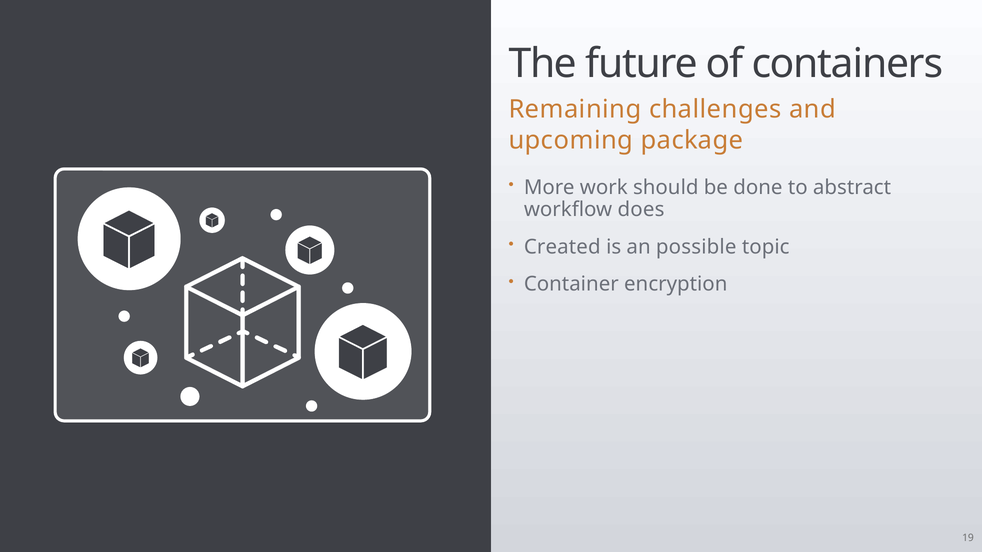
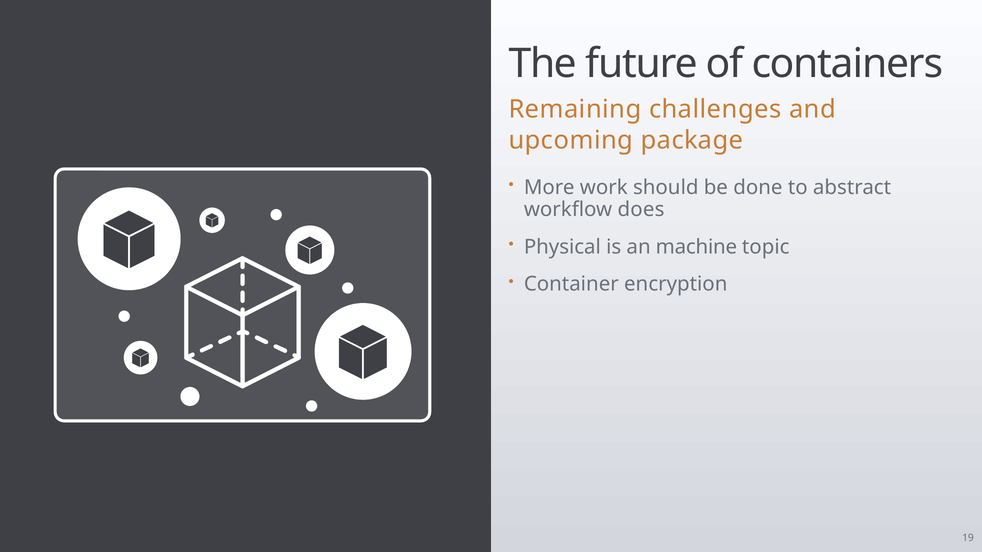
Created: Created -> Physical (562, 247)
possible: possible -> machine (696, 247)
